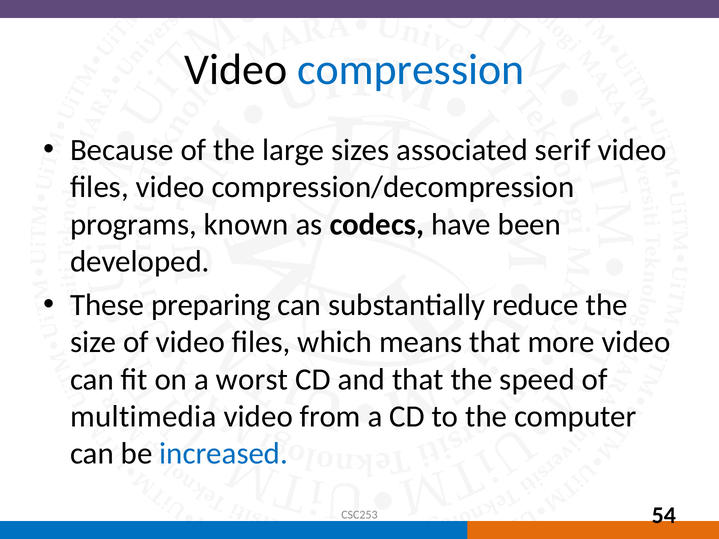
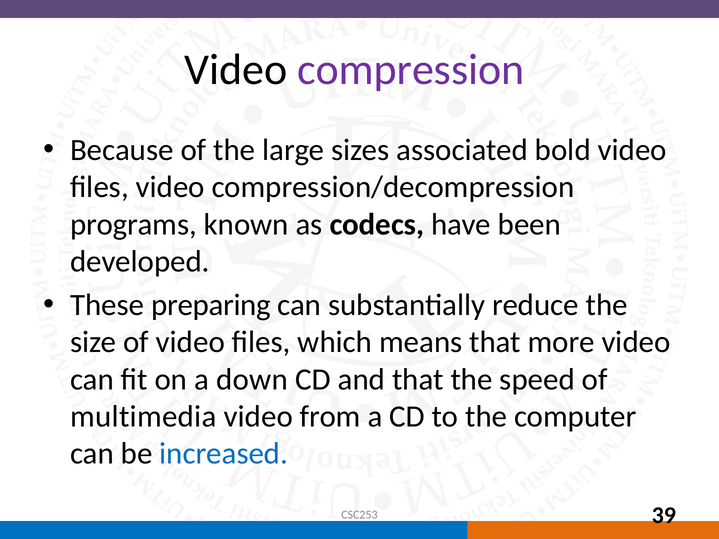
compression colour: blue -> purple (411, 70)
serif: serif -> bold (563, 150)
worst: worst -> down (252, 380)
54: 54 -> 39 (664, 516)
